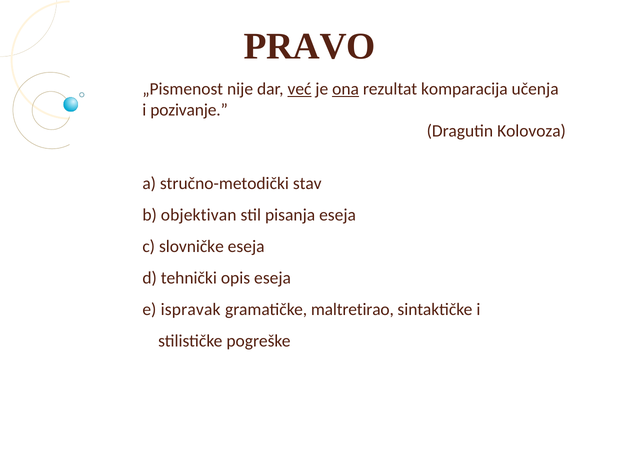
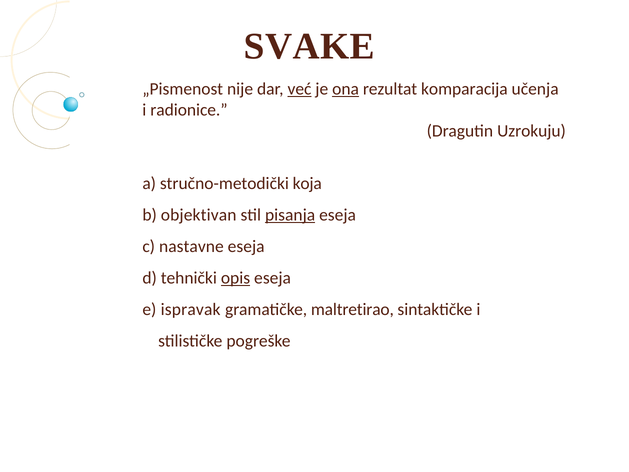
PRAVO: PRAVO -> SVAKE (309, 46)
pozivanje: pozivanje -> radionice (189, 110)
Kolovoza: Kolovoza -> Uzrokuju (532, 131)
stav: stav -> koja (307, 183)
pisanja underline: none -> present (290, 215)
slovničke: slovničke -> nastavne (191, 246)
opis underline: none -> present (236, 278)
